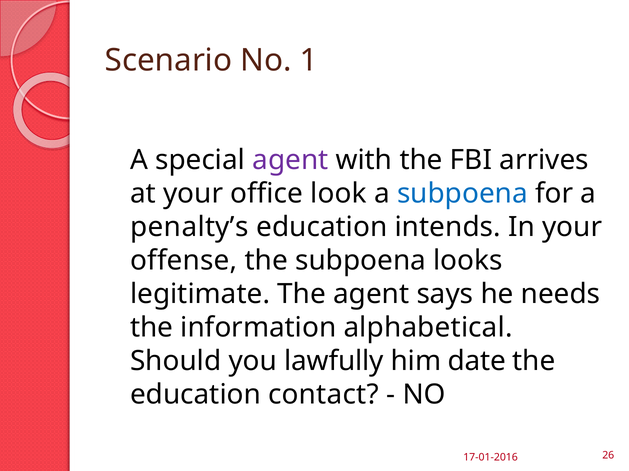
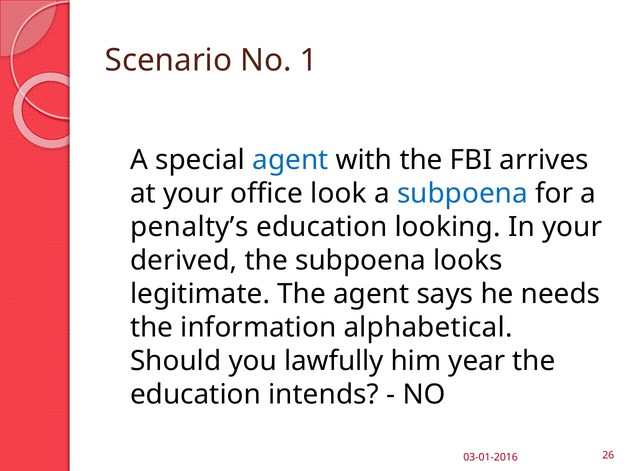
agent colour: purple -> blue (290, 160)
intends: intends -> looking (448, 227)
offense: offense -> derived (184, 261)
date: date -> year (477, 362)
contact: contact -> intends (324, 395)
17-01-2016: 17-01-2016 -> 03-01-2016 (491, 458)
